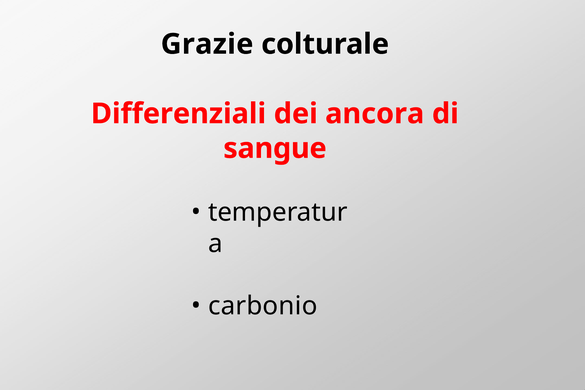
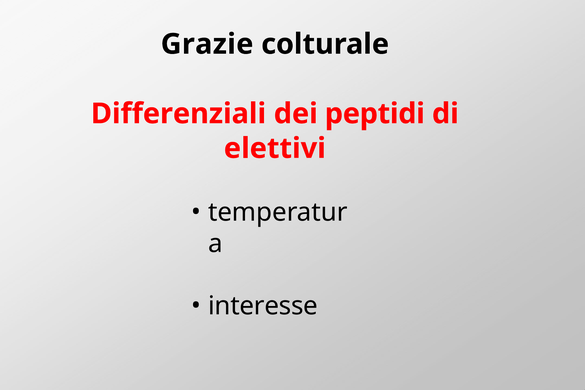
ancora: ancora -> peptidi (375, 114)
sangue: sangue -> elettivi (275, 148)
carbonio: carbonio -> interesse (263, 306)
